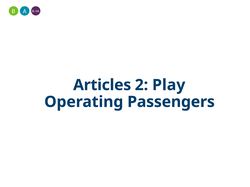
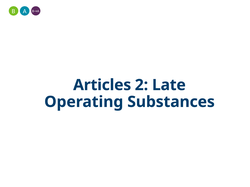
Play: Play -> Late (169, 85)
Passengers: Passengers -> Substances (171, 102)
